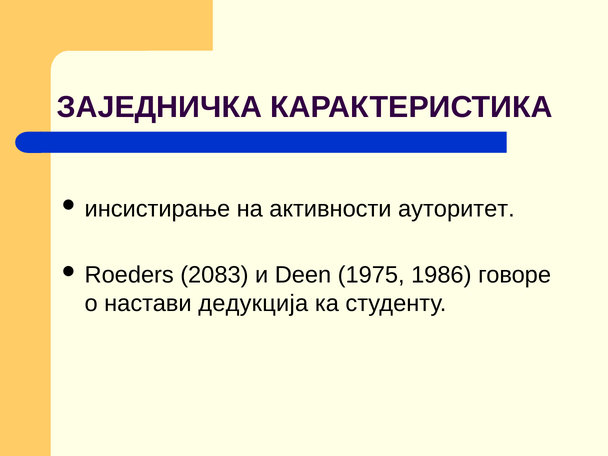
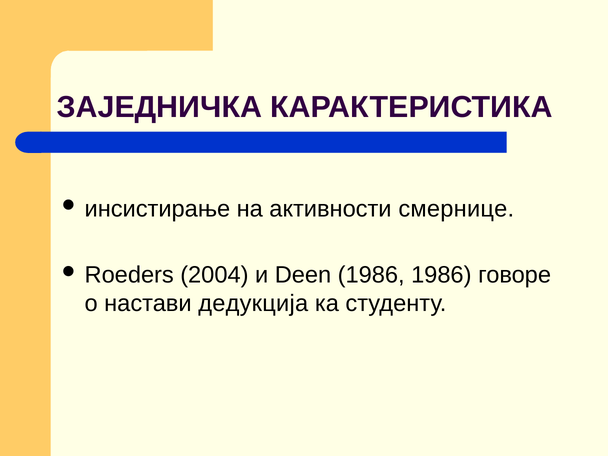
ауторитет: ауторитет -> смернице (456, 209)
2083: 2083 -> 2004 (214, 275)
Deen 1975: 1975 -> 1986 (371, 275)
